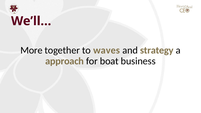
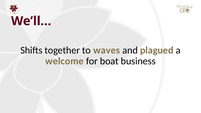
More: More -> Shifts (31, 50)
strategy: strategy -> plagued (157, 50)
approach: approach -> welcome (64, 61)
